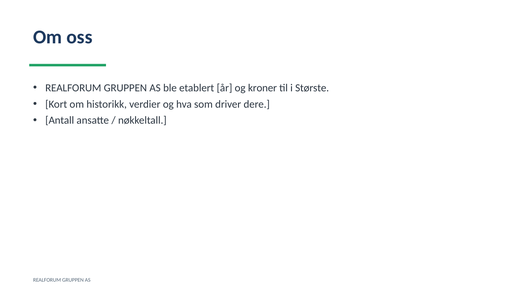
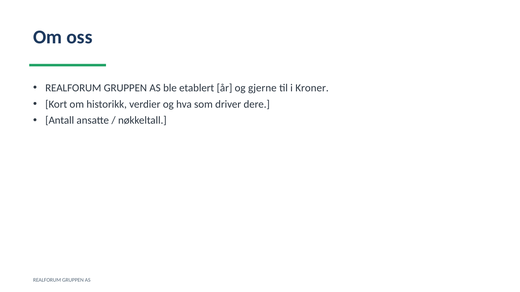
kroner: kroner -> gjerne (262, 88)
Største: Største -> Kroner (312, 88)
